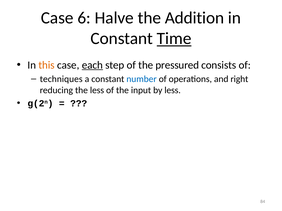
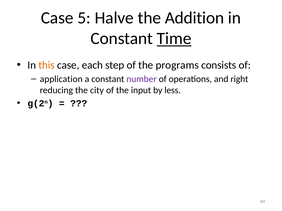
6: 6 -> 5 (84, 18)
each underline: present -> none (92, 65)
pressured: pressured -> programs (177, 65)
techniques: techniques -> application (61, 79)
number colour: blue -> purple (142, 79)
the less: less -> city (97, 90)
